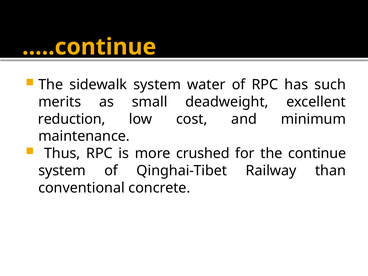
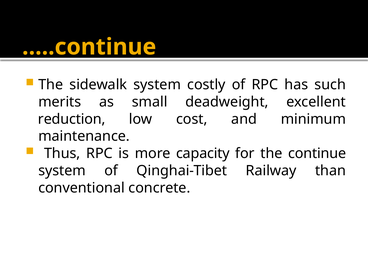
water: water -> costly (206, 85)
crushed: crushed -> capacity (203, 153)
